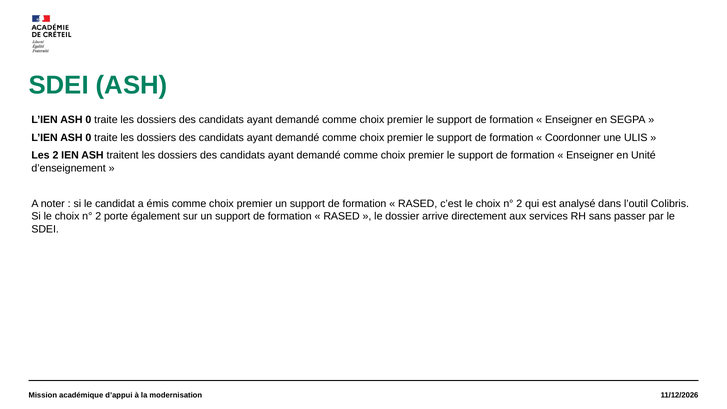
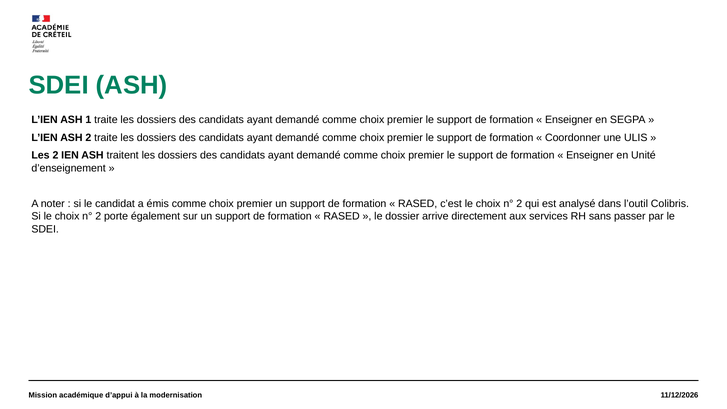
0: 0 -> 1 (88, 120)
0: 0 -> 2 (88, 138)
